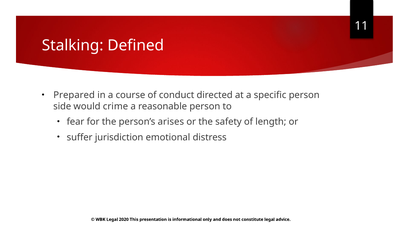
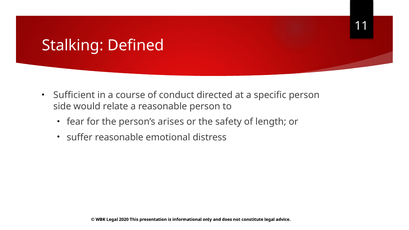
Prepared: Prepared -> Sufficient (74, 95)
crime: crime -> relate (116, 106)
suffer jurisdiction: jurisdiction -> reasonable (119, 137)
